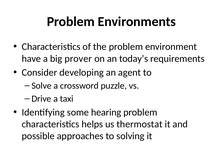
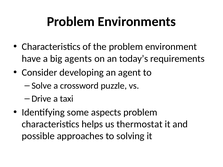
prover: prover -> agents (78, 59)
hearing: hearing -> aspects (106, 112)
